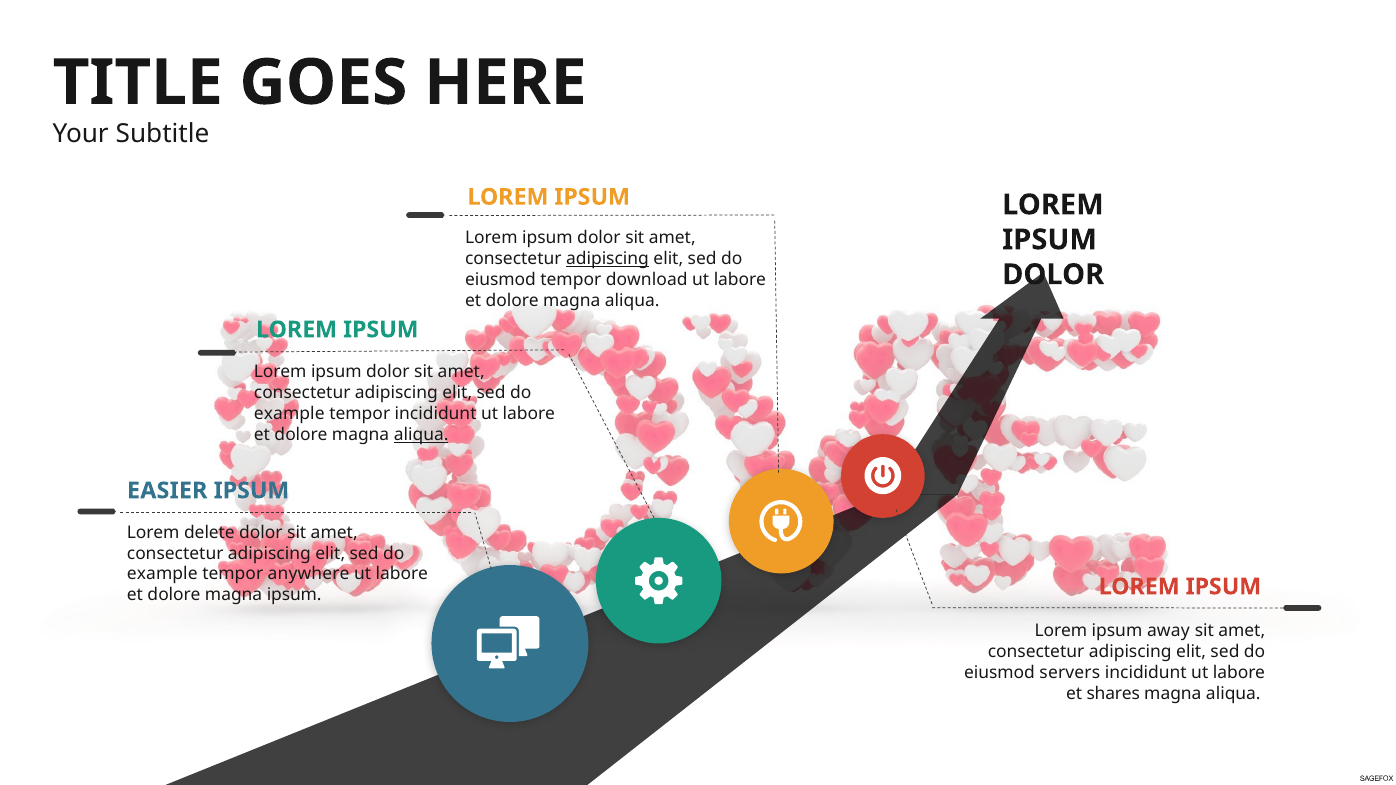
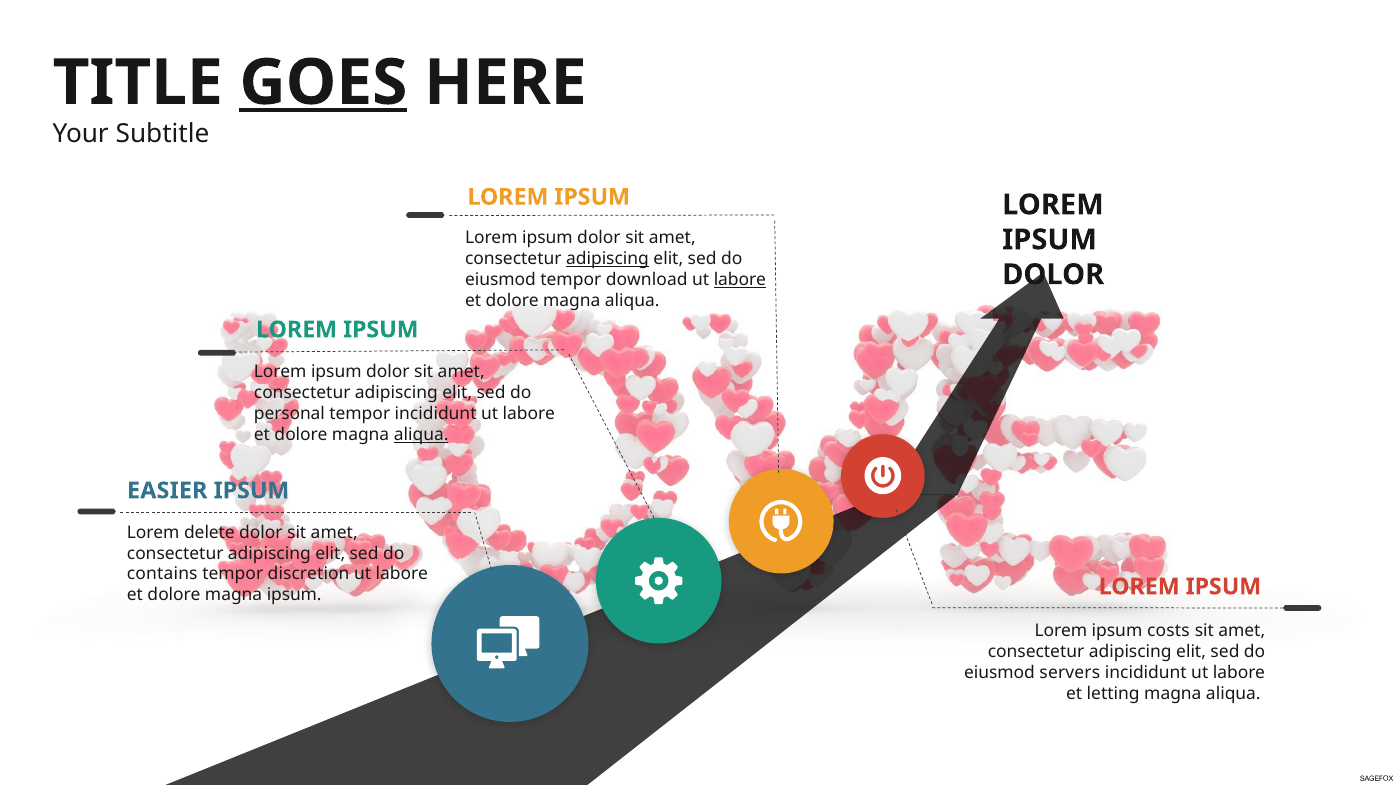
GOES underline: none -> present (323, 83)
labore underline: none -> present (740, 280)
example: example -> personal (289, 414)
example: example -> contains (162, 574)
anywhere: anywhere -> discretion (309, 574)
away: away -> costs (1168, 631)
shares: shares -> letting (1113, 694)
